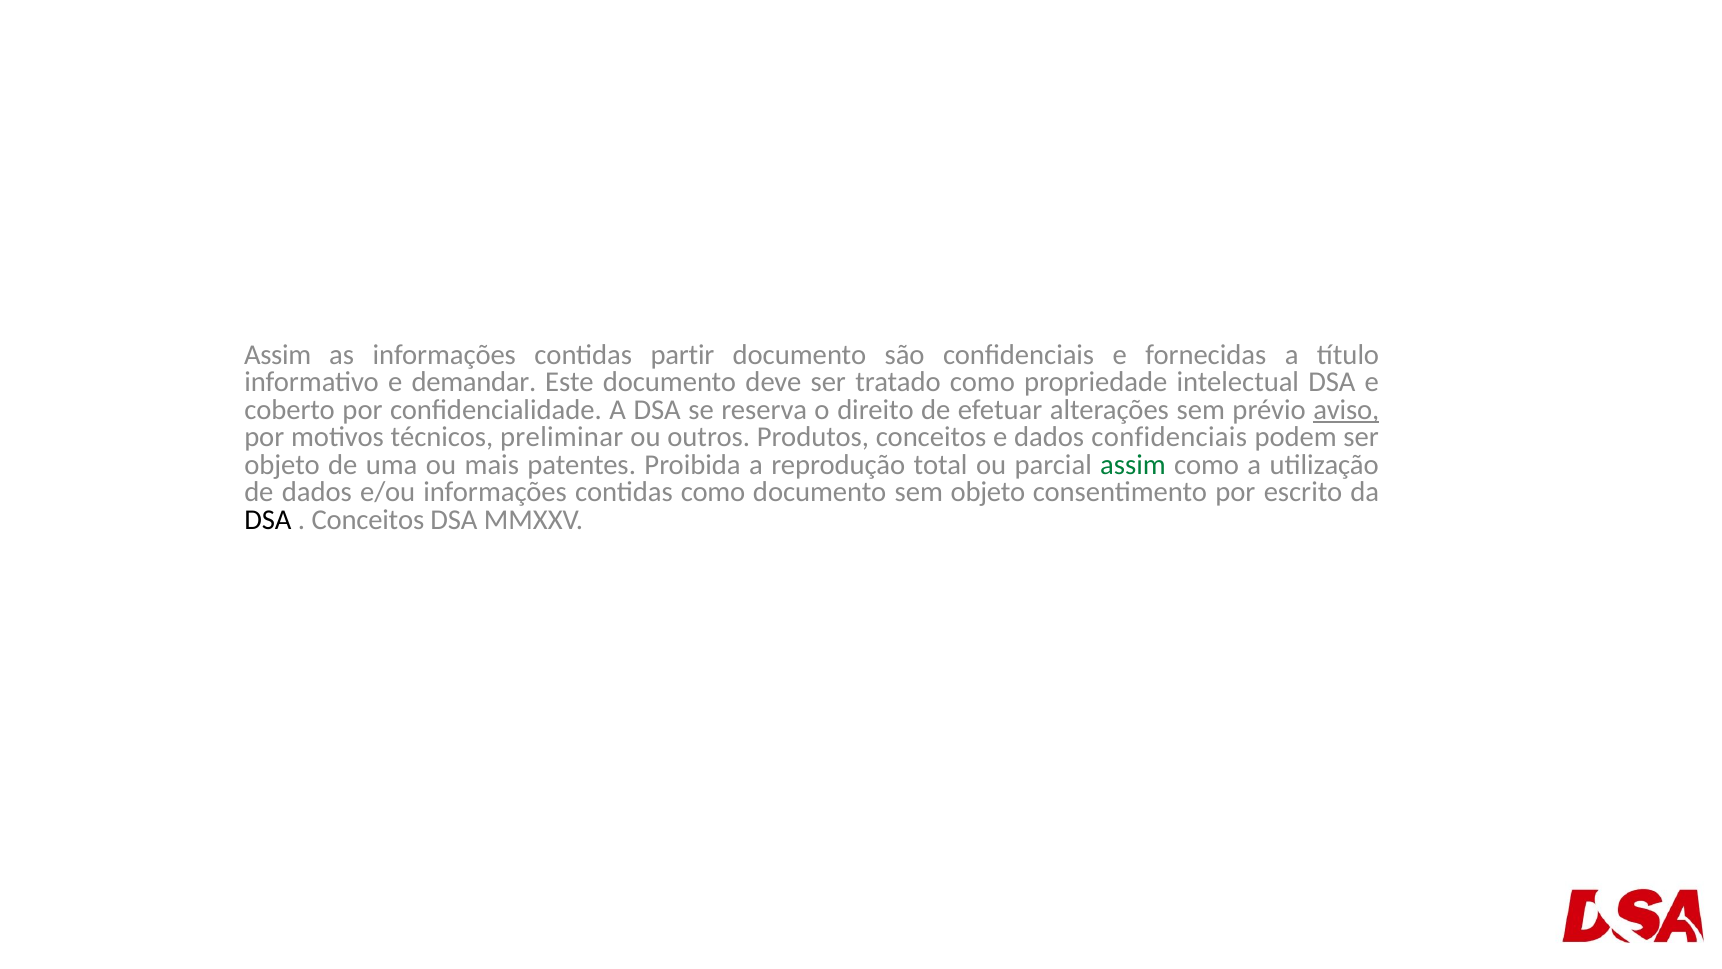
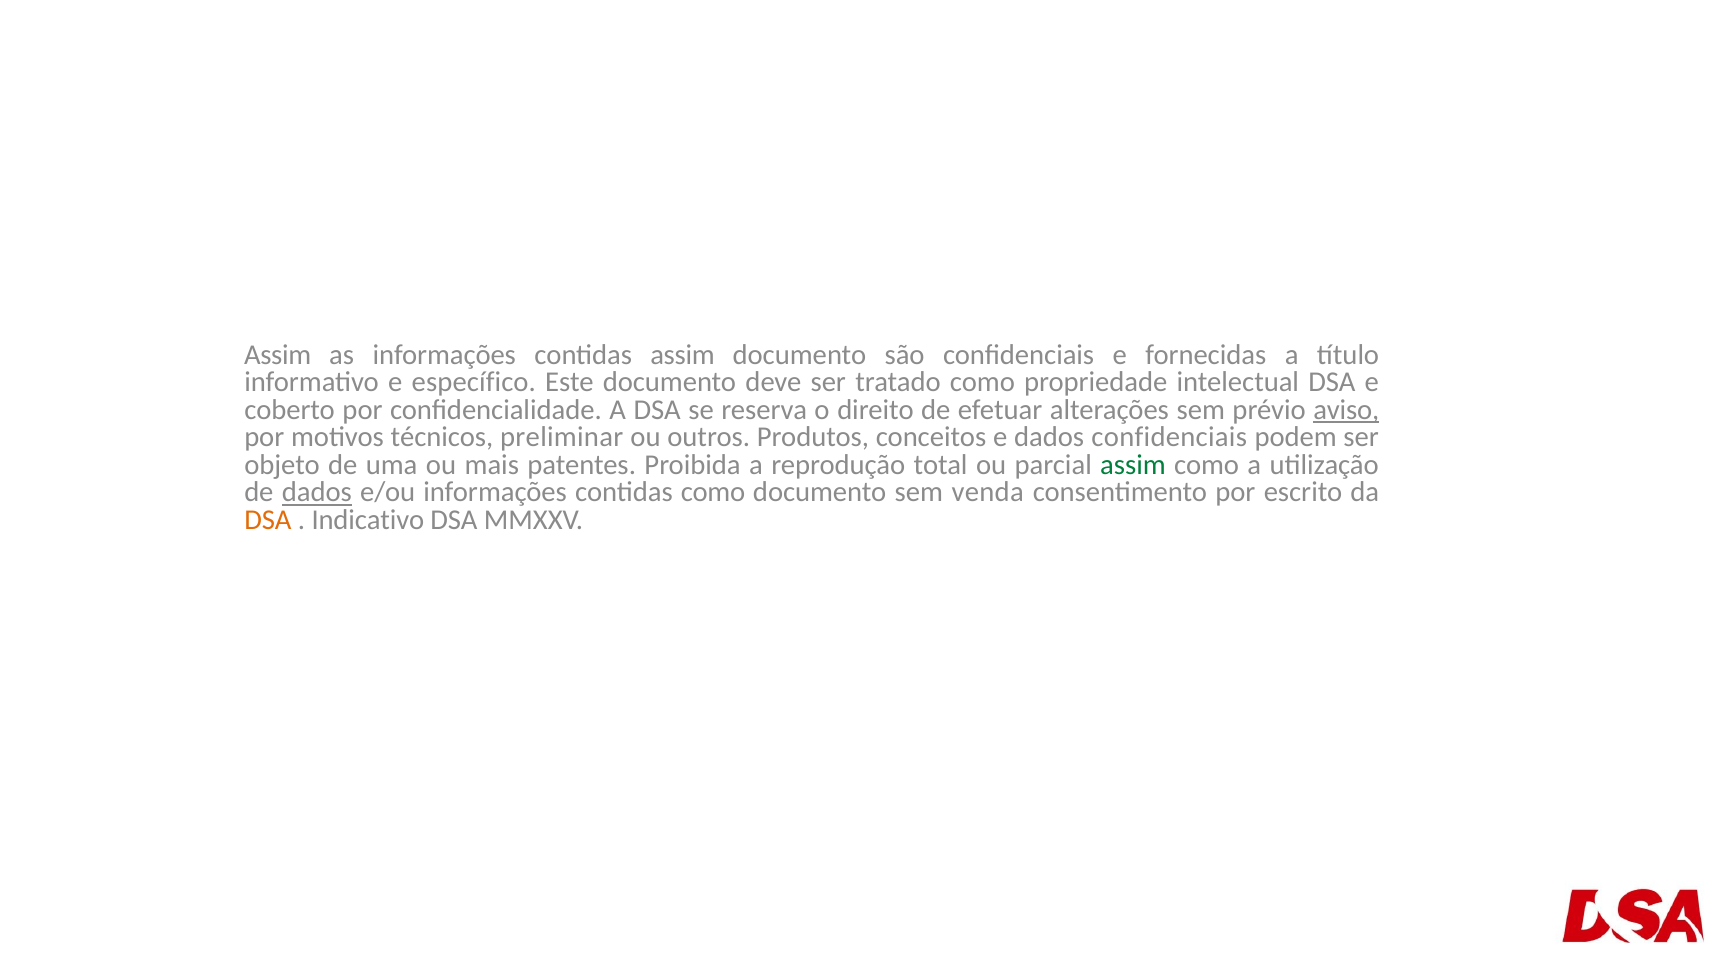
contidas partir: partir -> assim (683, 355)
demandar: demandar -> específico (474, 382)
dados underline: none -> present (317, 492)
sem objeto: objeto -> venda (988, 492)
DSA colour: black -> orange (268, 520)
Conceitos: Conceitos -> Indicativo (368, 520)
